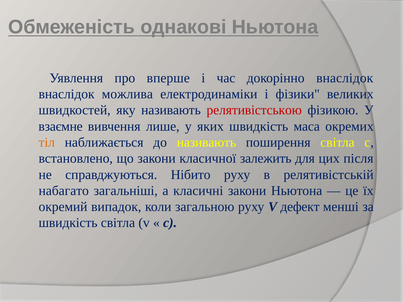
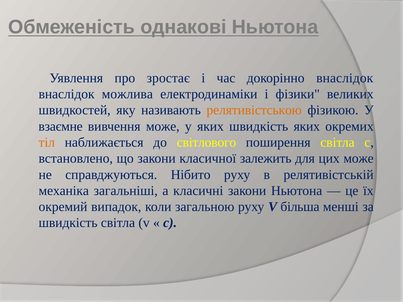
вперше: вперше -> зростає (168, 78)
релятивістською colour: red -> orange (254, 110)
вивчення лише: лише -> може (163, 126)
швидкість маса: маса -> яких (307, 126)
до називають: називають -> світлового (207, 142)
цих після: після -> може (359, 159)
набагато: набагато -> механіка (64, 191)
дефект: дефект -> більша (300, 207)
